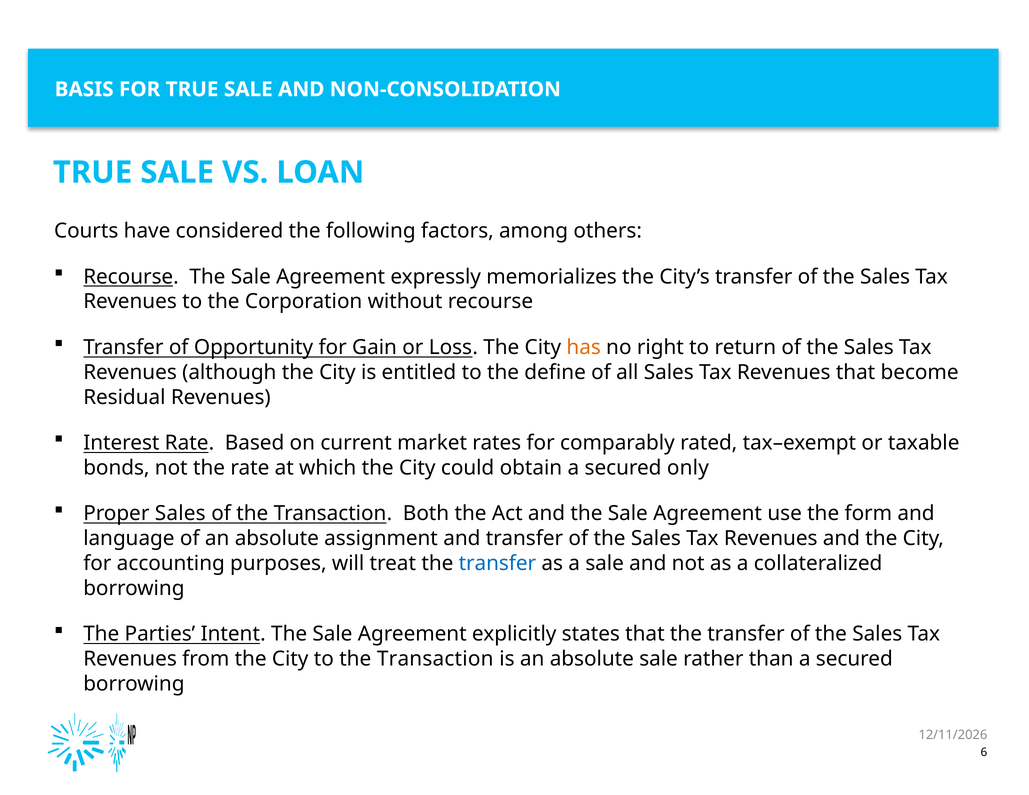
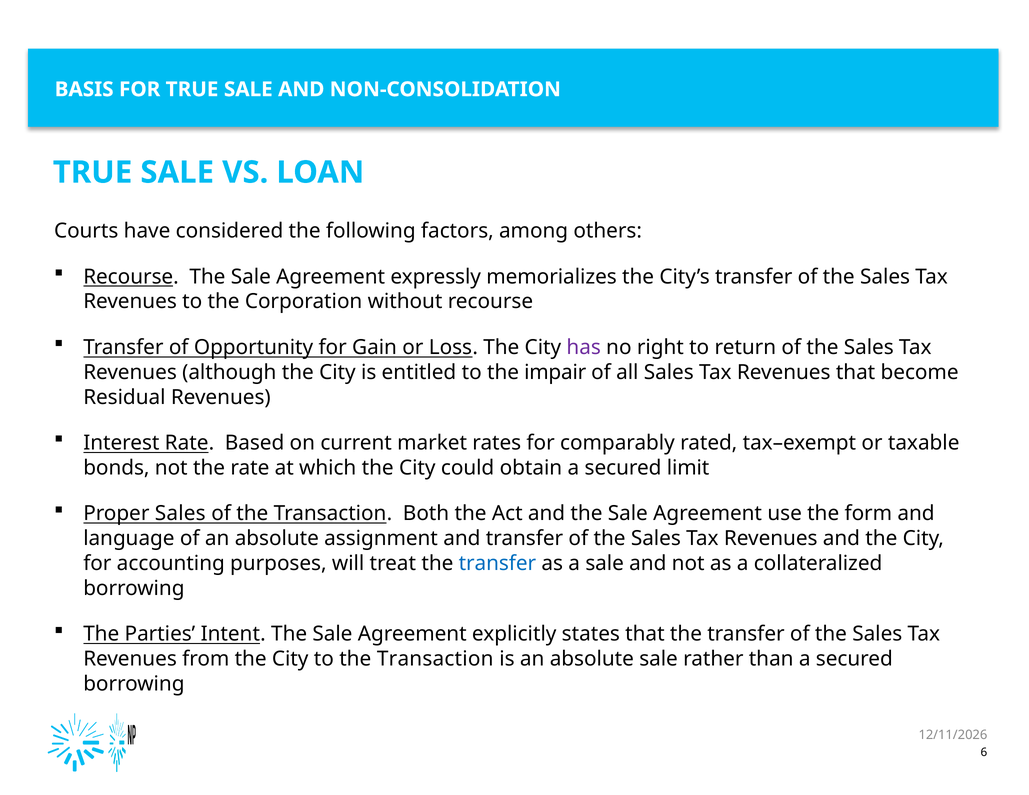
has colour: orange -> purple (584, 347)
define: define -> impair (555, 372)
only: only -> limit (688, 468)
